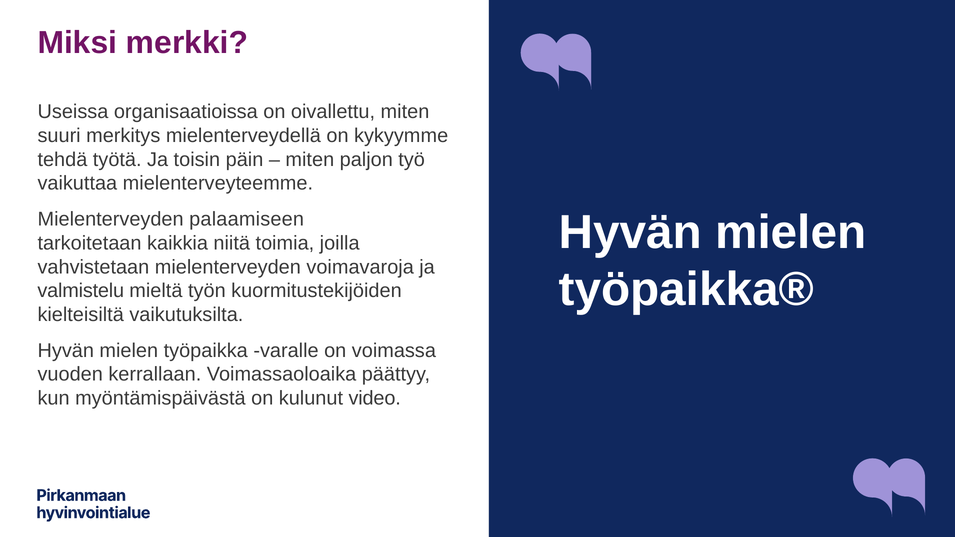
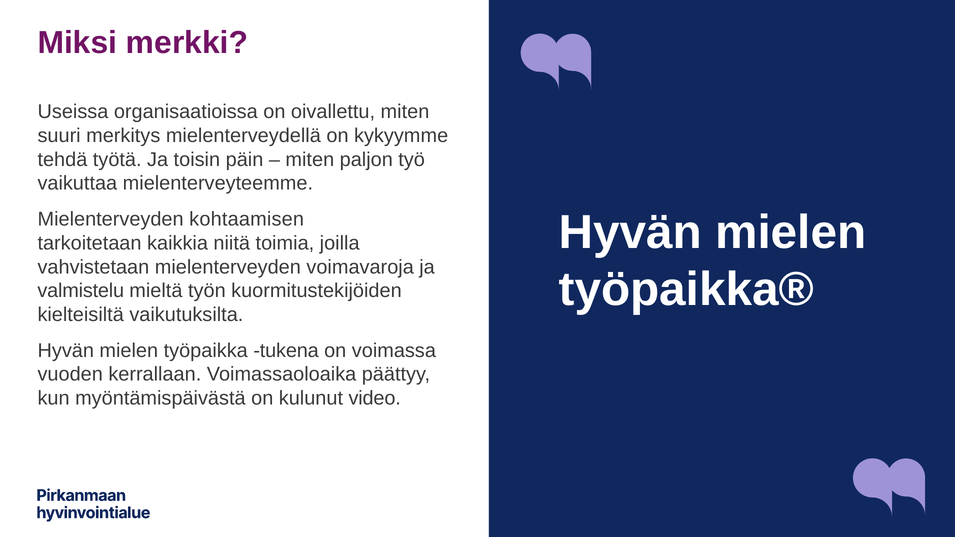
palaamiseen: palaamiseen -> kohtaamisen (247, 219)
varalle: varalle -> tukena (286, 351)
